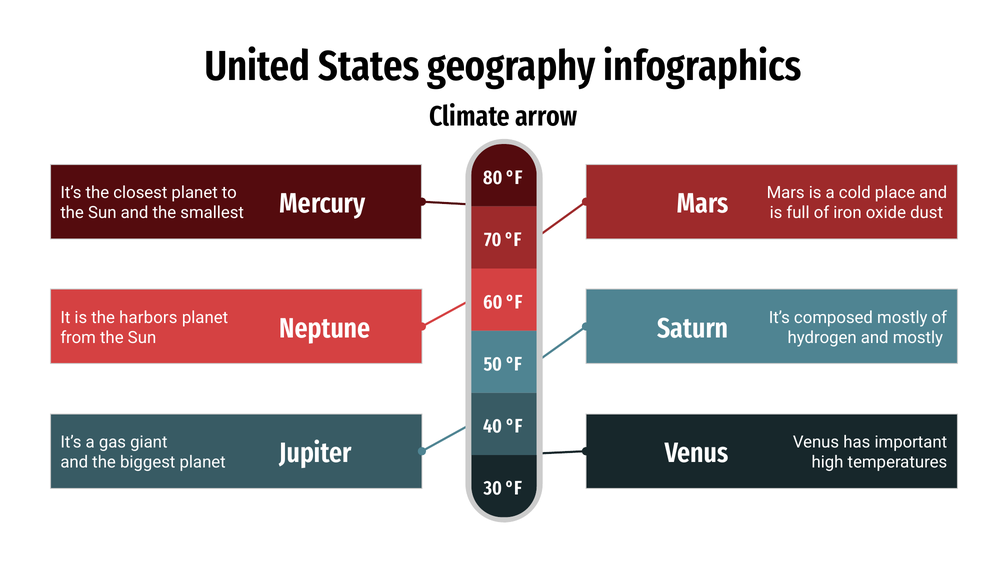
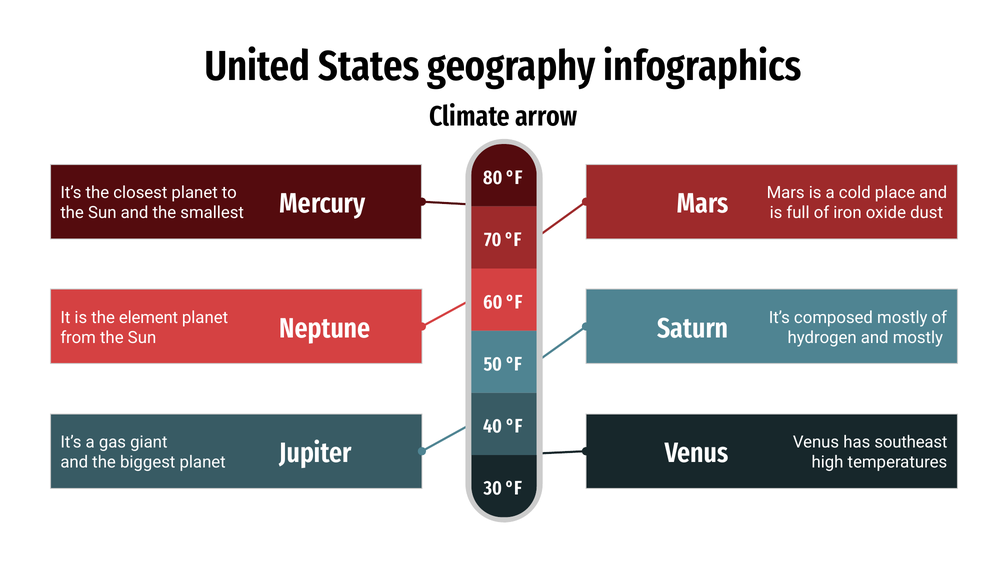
harbors: harbors -> element (149, 317)
important: important -> southeast (911, 442)
